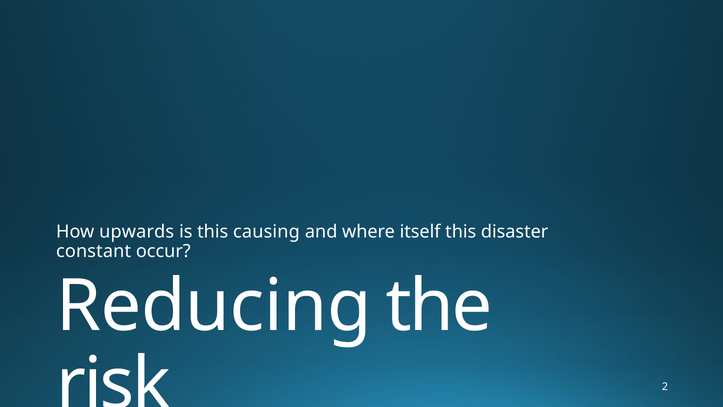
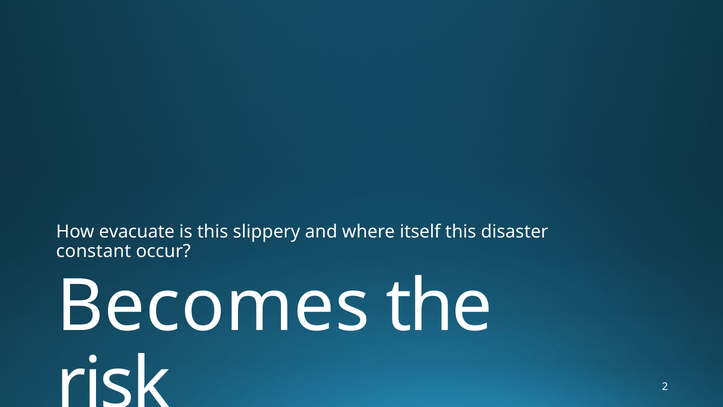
upwards: upwards -> evacuate (137, 232)
causing: causing -> slippery (267, 232)
Reducing: Reducing -> Becomes (213, 306)
